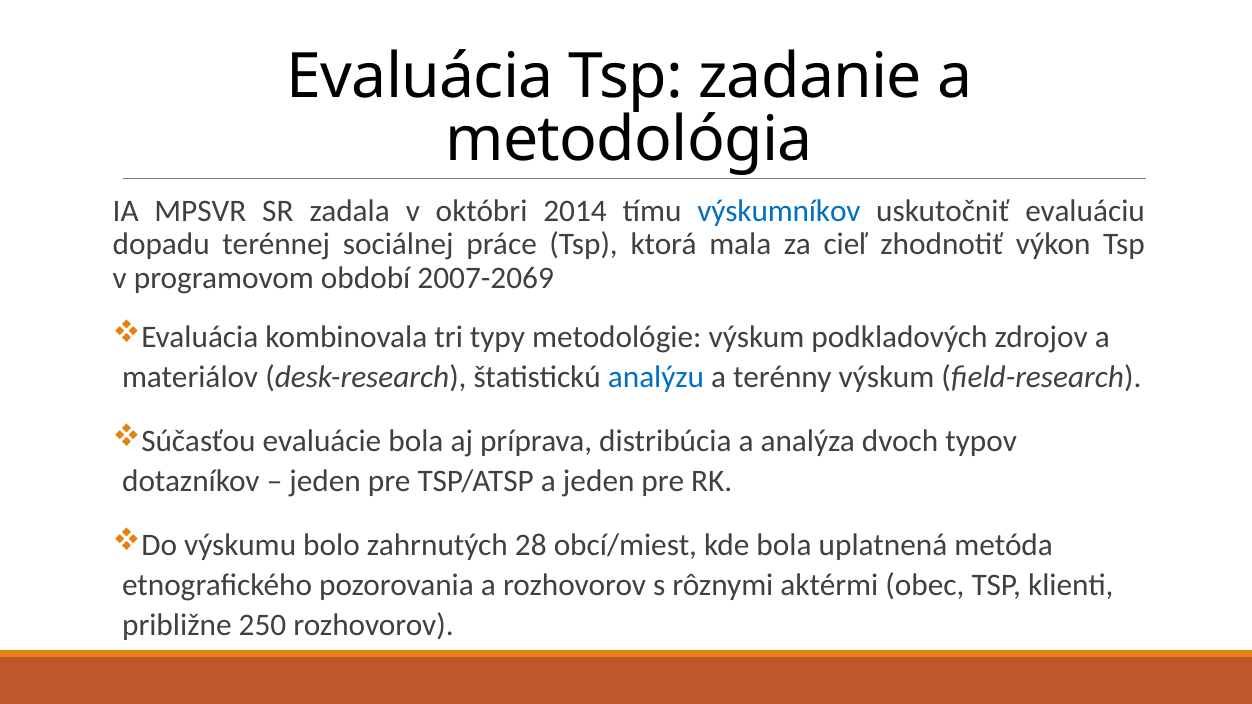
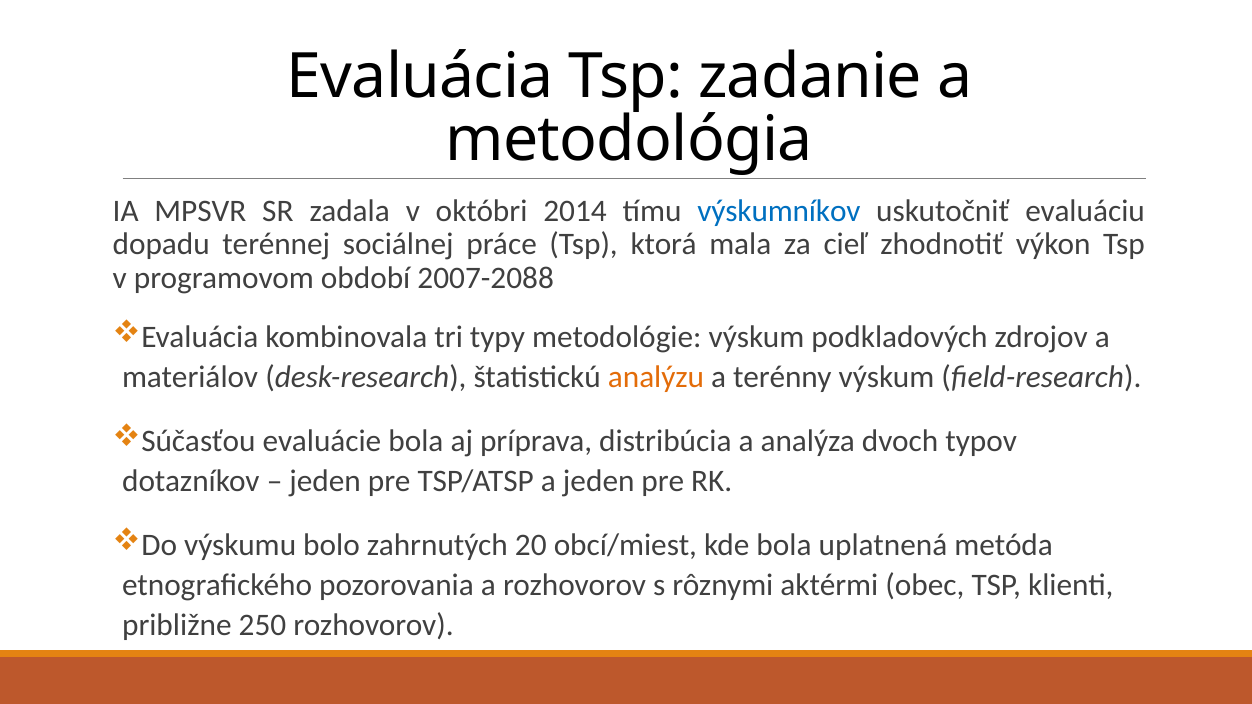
2007-2069: 2007-2069 -> 2007-2088 (486, 279)
analýzu colour: blue -> orange (656, 378)
28: 28 -> 20 (531, 545)
